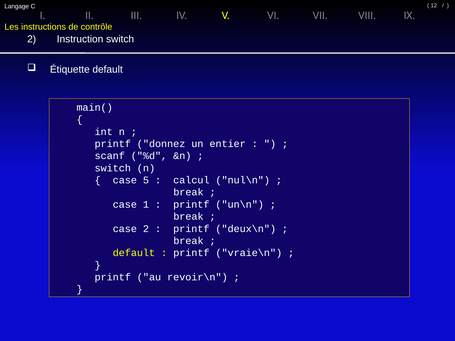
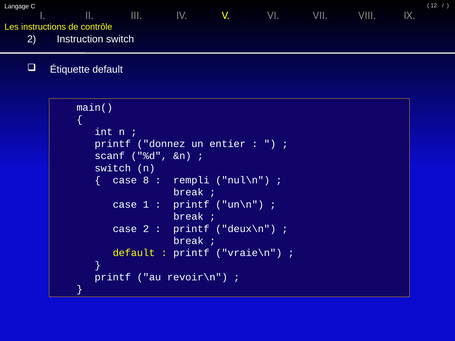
5: 5 -> 8 (146, 180)
calcul: calcul -> rempli (191, 180)
